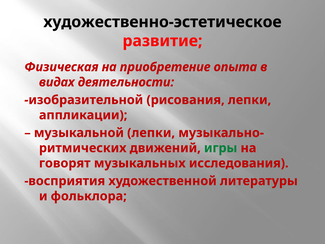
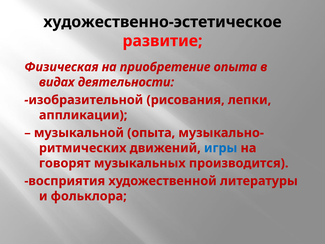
музыкальной лепки: лепки -> опыта (151, 133)
игры colour: green -> blue (221, 148)
исследования: исследования -> производится (239, 163)
